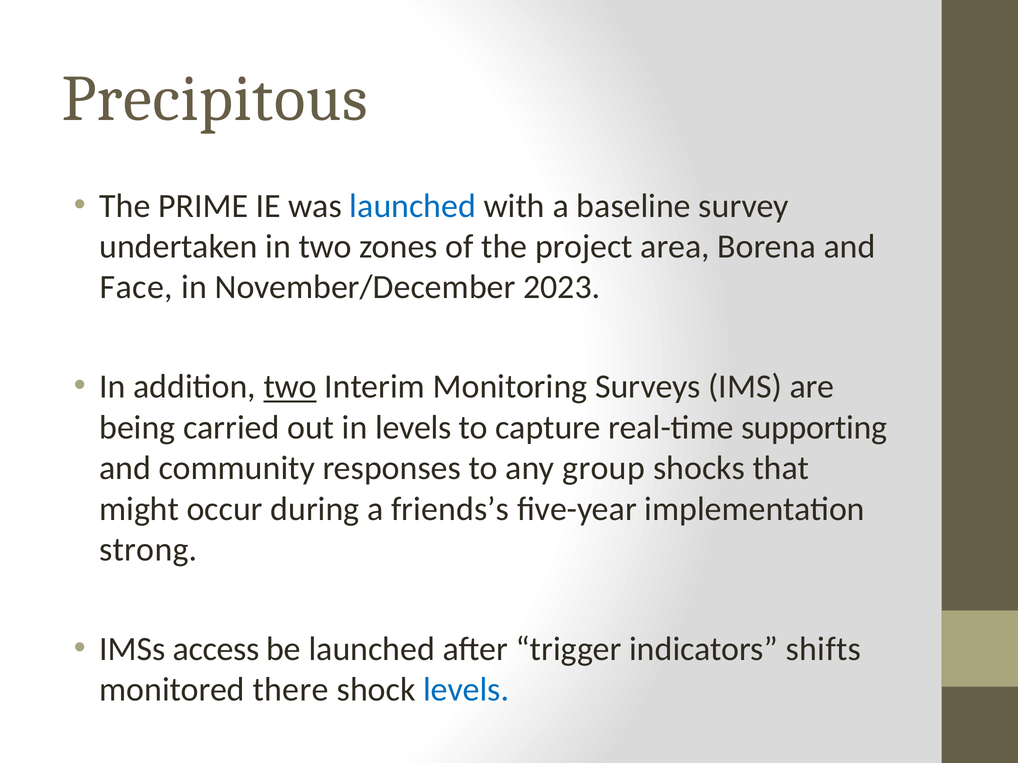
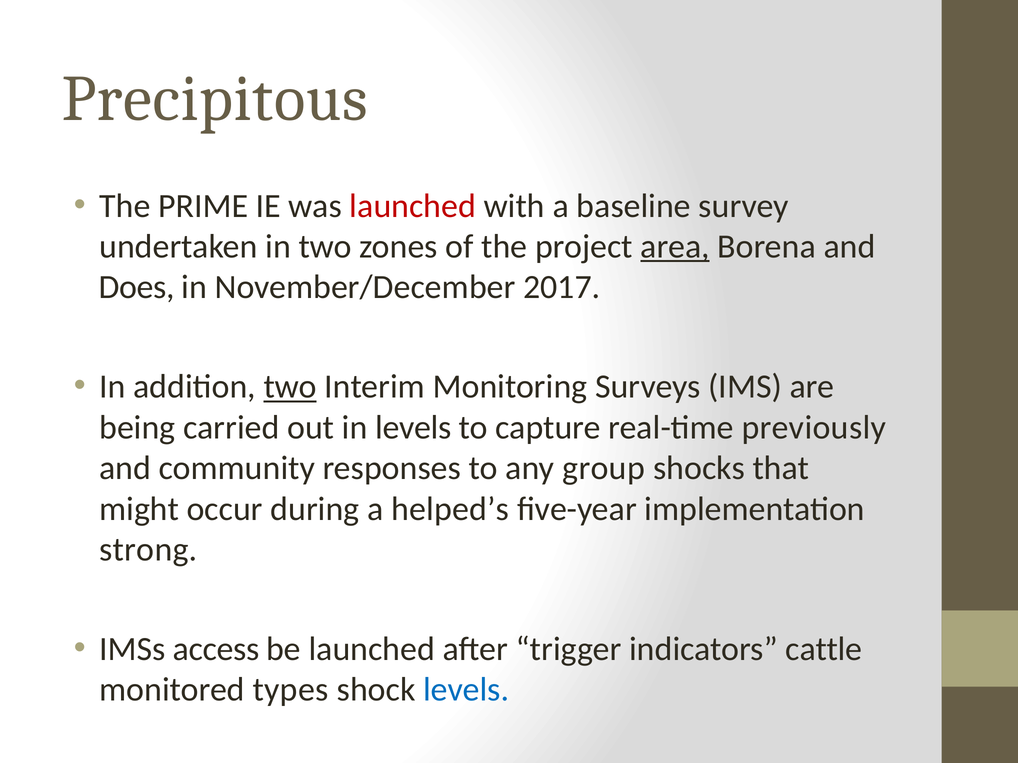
launched colour: blue -> red (413, 206)
area underline: none -> present (675, 247)
Face: Face -> Does (137, 287)
2023: 2023 -> 2017 (562, 287)
supporting: supporting -> previously (814, 428)
friends’s: friends’s -> helped’s (450, 509)
shifts: shifts -> cattle (824, 649)
there: there -> types (291, 690)
